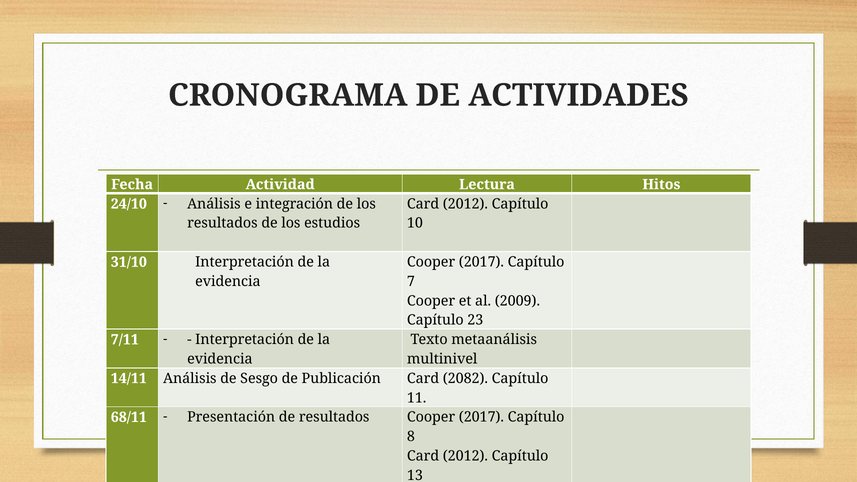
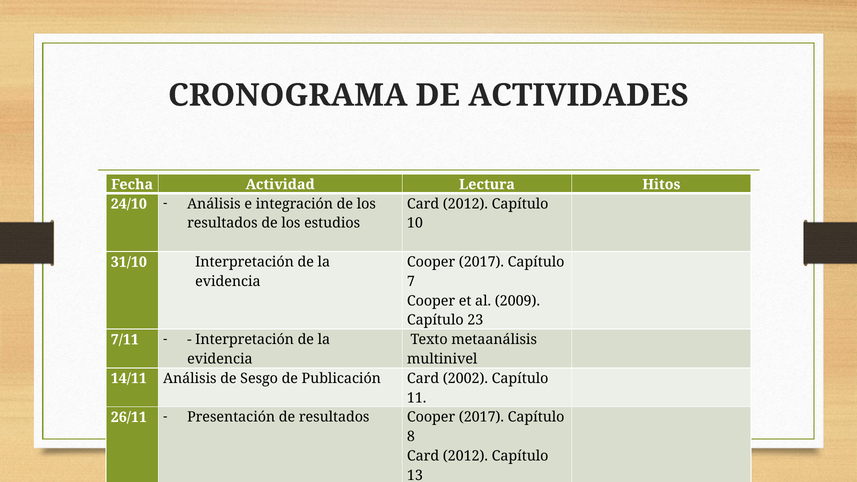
2082: 2082 -> 2002 (465, 378)
68/11: 68/11 -> 26/11 (129, 417)
